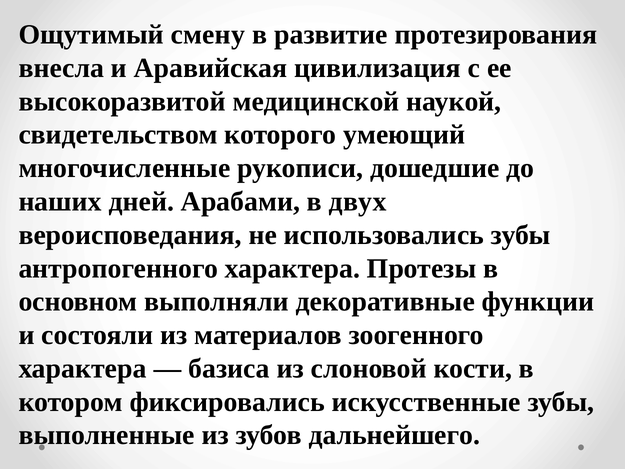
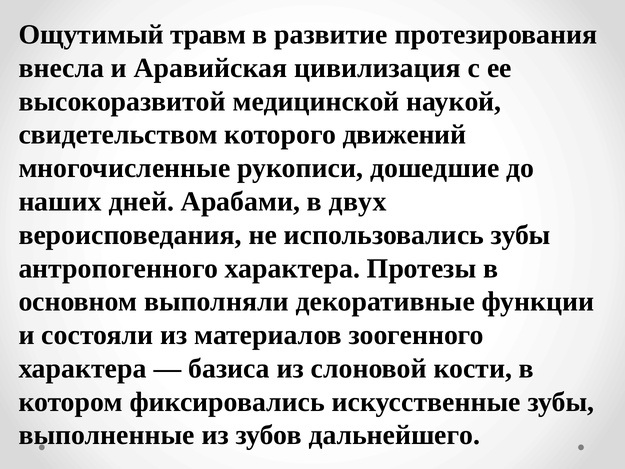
смену: смену -> травм (208, 35)
умеющий: умеющий -> движений (404, 135)
